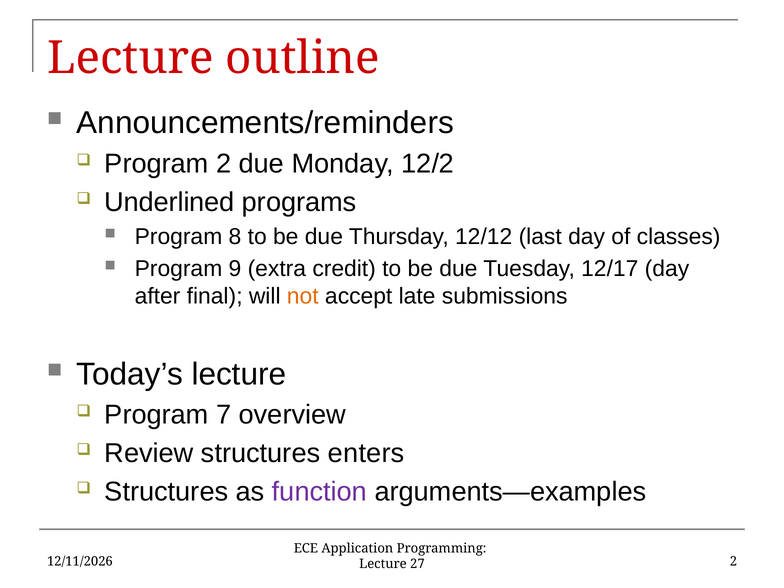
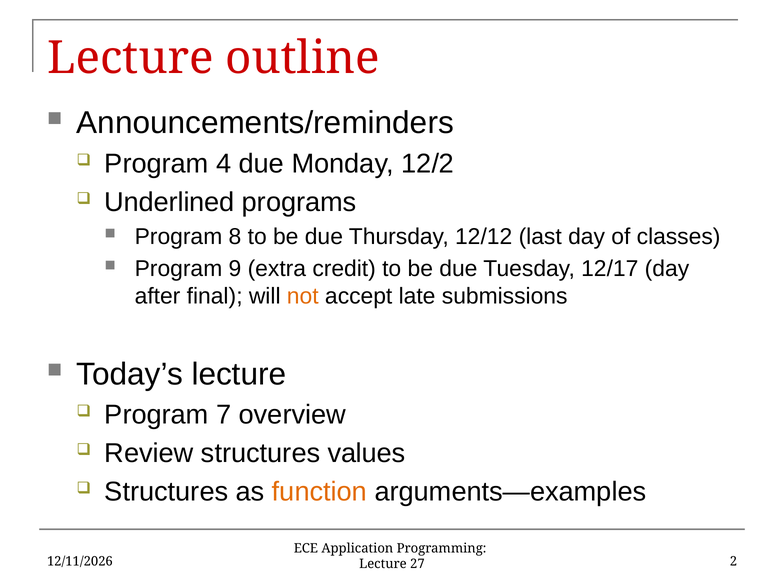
Program 2: 2 -> 4 (224, 164)
enters: enters -> values (366, 453)
function colour: purple -> orange (320, 492)
